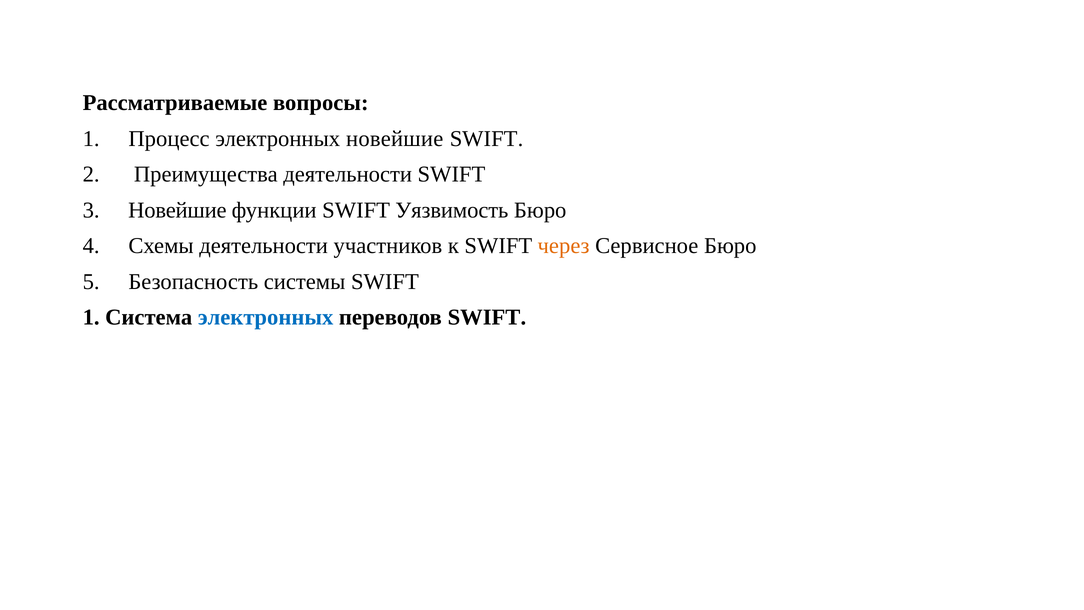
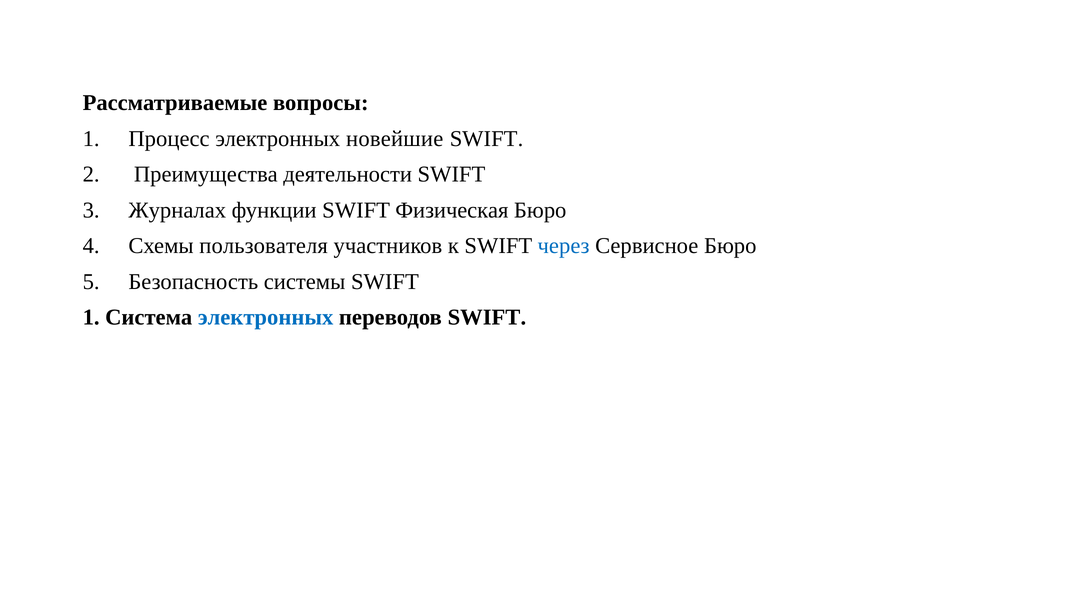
Новейшие: Новейшие -> Журналах (177, 210)
Уязвимость: Уязвимость -> Физическая (452, 210)
Схемы деятельности: деятельности -> пользователя (264, 246)
через colour: orange -> blue (563, 246)
